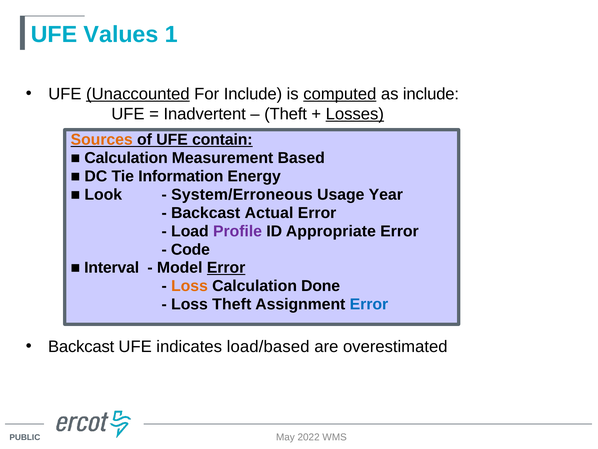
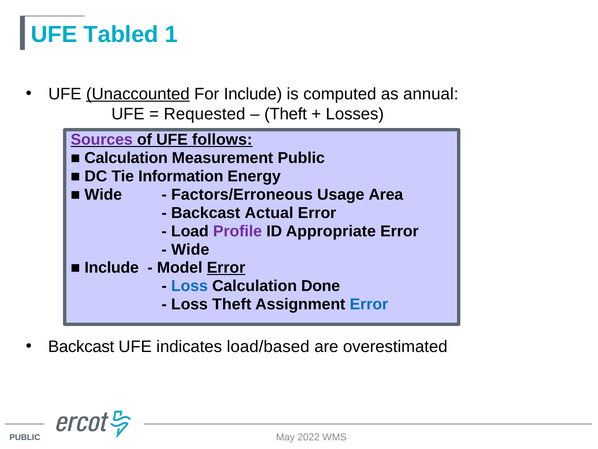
Values: Values -> Tabled (121, 34)
computed underline: present -> none (340, 94)
as include: include -> annual (431, 94)
Inadvertent: Inadvertent -> Requested (205, 114)
Losses underline: present -> none (355, 114)
Sources colour: orange -> purple (102, 139)
contain: contain -> follows (222, 139)
Measurement Based: Based -> Public (301, 158)
Look: Look -> Wide (103, 194)
System/Erroneous: System/Erroneous -> Factors/Erroneous (242, 194)
Year: Year -> Area (386, 194)
Code: Code -> Wide (190, 249)
Interval: Interval -> Include (112, 267)
Loss colour: orange -> blue (189, 286)
